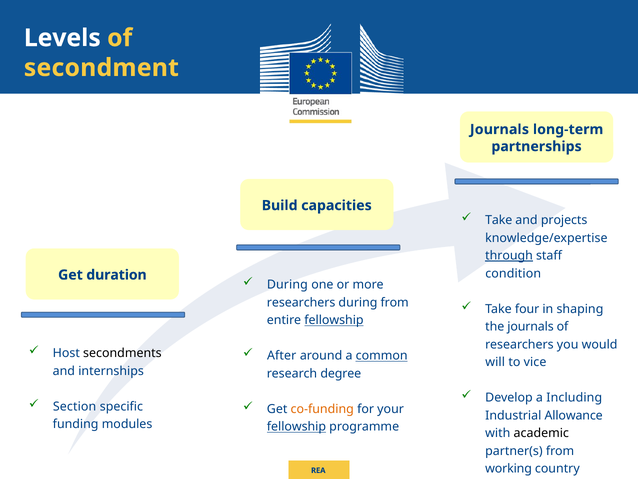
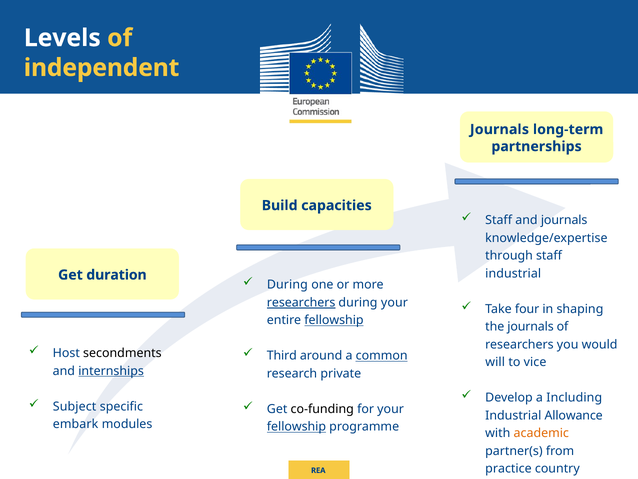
secondment: secondment -> independent (102, 68)
Take: Take -> Staff (499, 220)
and projects: projects -> journals (564, 220)
through underline: present -> none (509, 255)
condition: condition -> industrial (513, 273)
researchers underline: none -> present (301, 302)
during from: from -> your (394, 302)
After: After -> Third (282, 356)
internships underline: none -> present (111, 371)
degree: degree -> private (341, 373)
Section: Section -> Subject (75, 406)
co-funding colour: orange -> black (322, 409)
funding: funding -> embark (76, 424)
academic colour: black -> orange (541, 433)
working: working -> practice (508, 468)
